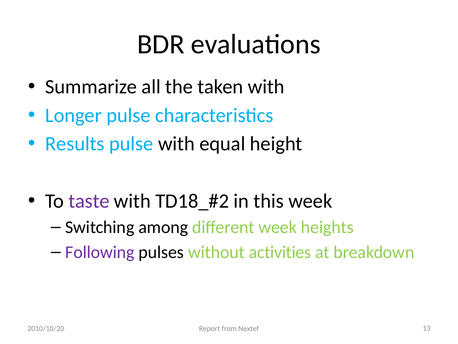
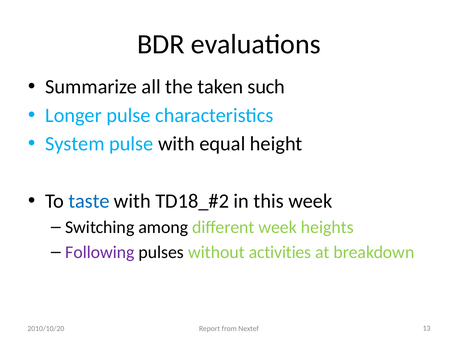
taken with: with -> such (266, 87)
Results: Results -> System (75, 144)
taste colour: purple -> blue (89, 201)
